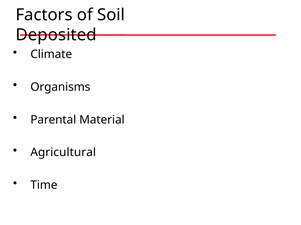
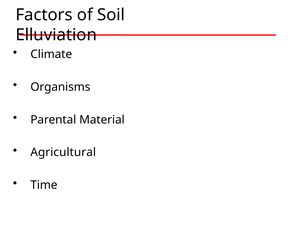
Deposited: Deposited -> Elluviation (56, 35)
